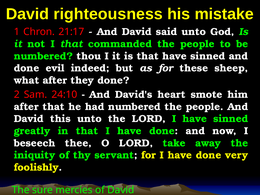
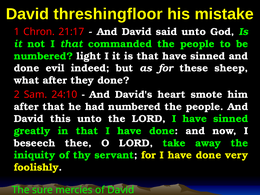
righteousness: righteousness -> threshingfloor (108, 14)
thou: thou -> light (89, 56)
